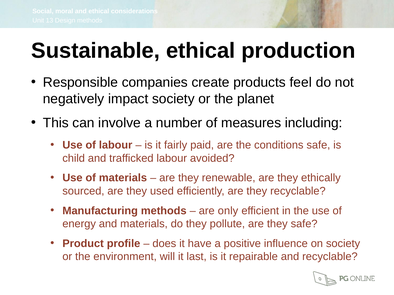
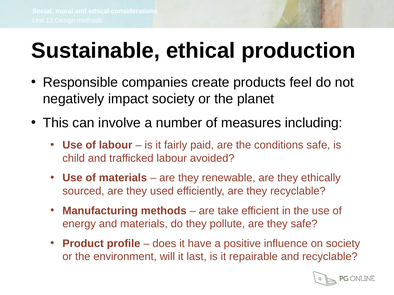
only: only -> take (228, 211)
